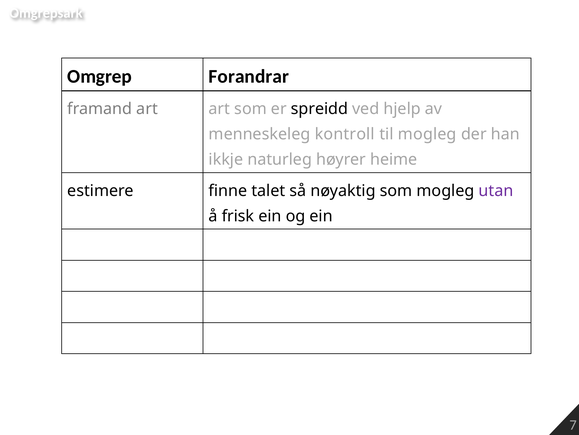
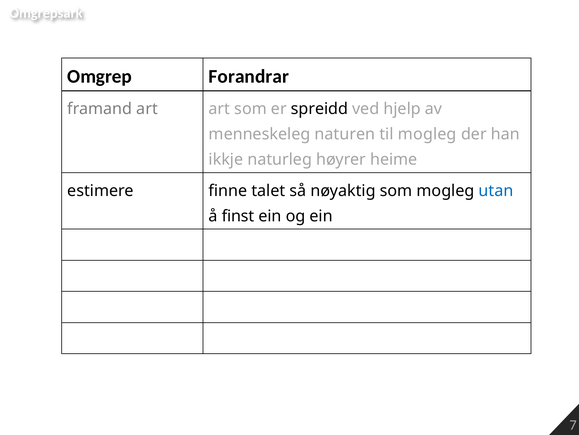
kontroll: kontroll -> naturen (345, 134)
utan colour: purple -> blue (496, 190)
frisk: frisk -> finst (238, 216)
